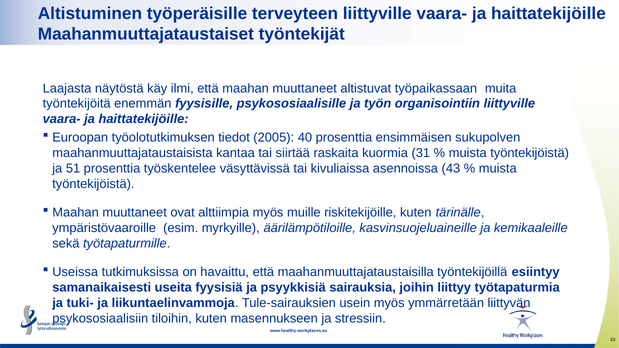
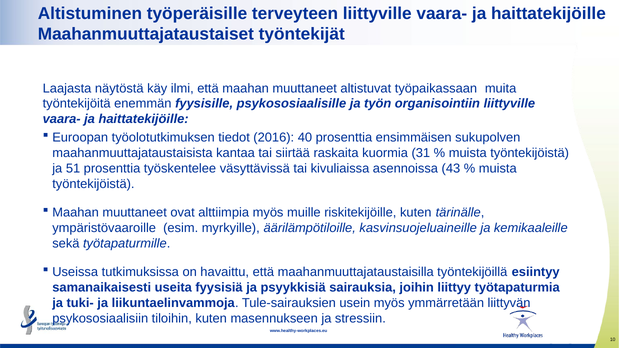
2005: 2005 -> 2016 (274, 138)
